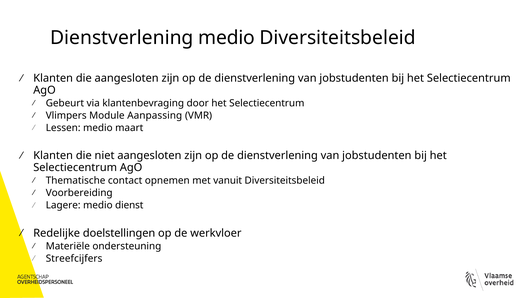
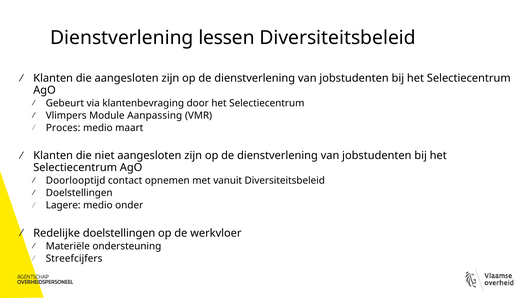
Dienstverlening medio: medio -> lessen (227, 38)
Lessen: Lessen -> Proces (63, 128)
Thematische: Thematische -> Doorlooptijd (76, 180)
Voorbereiding: Voorbereiding -> Doelstellingen (79, 193)
dienst: dienst -> onder (129, 205)
